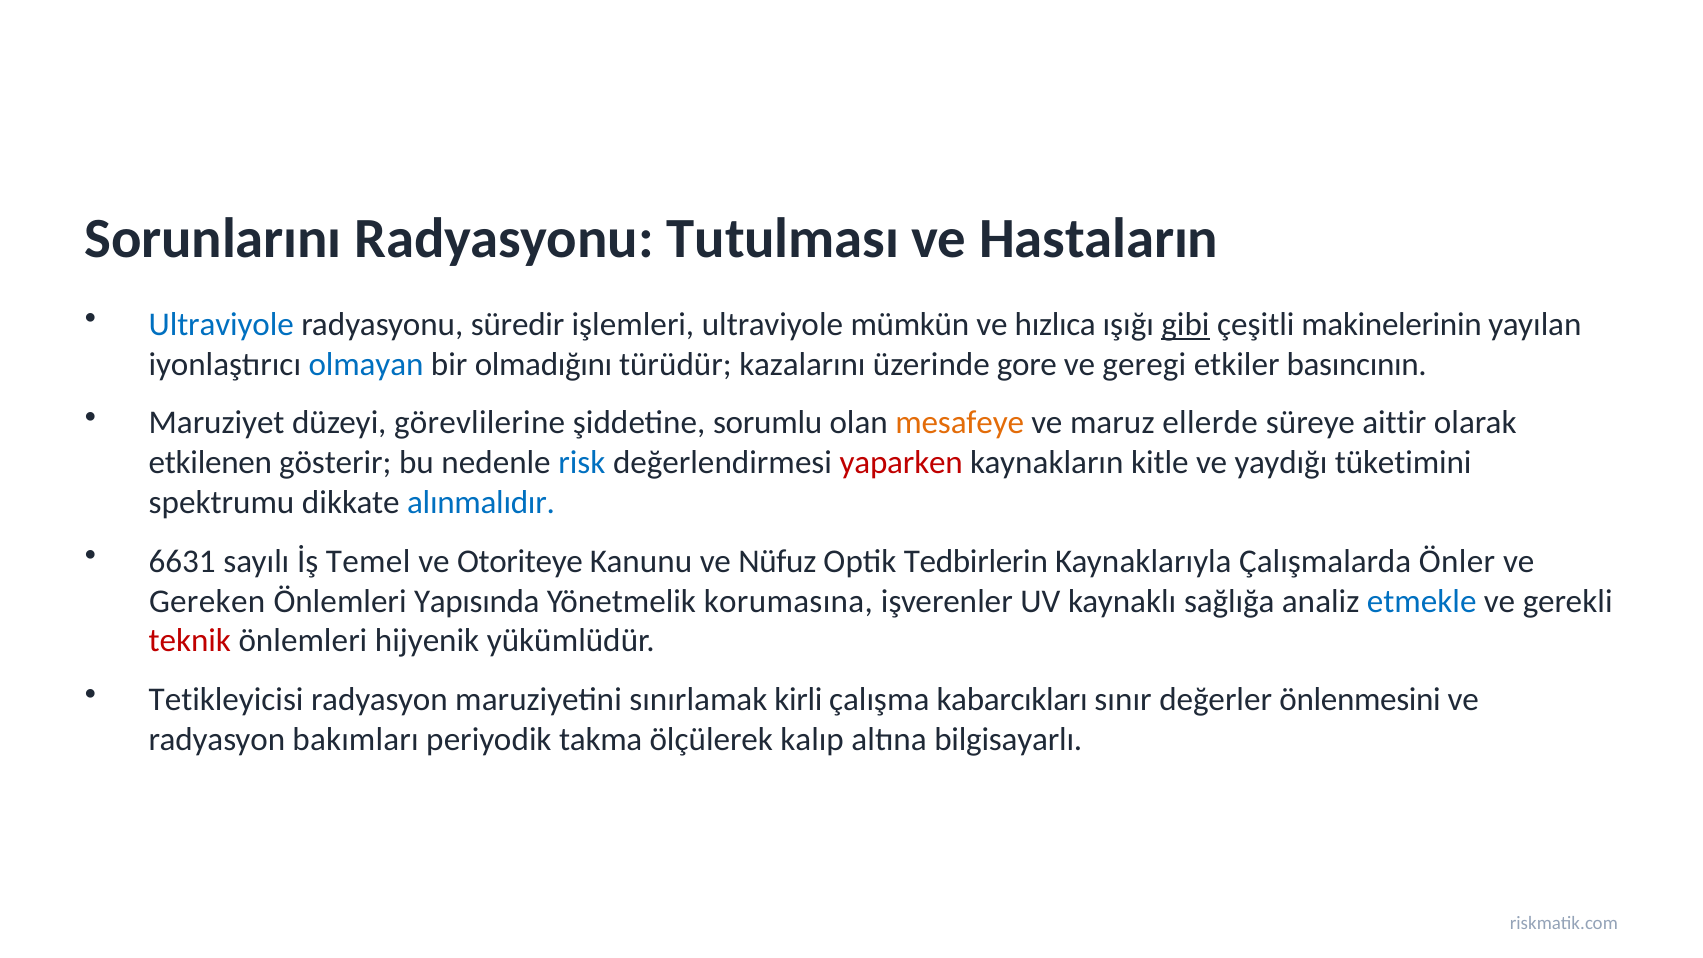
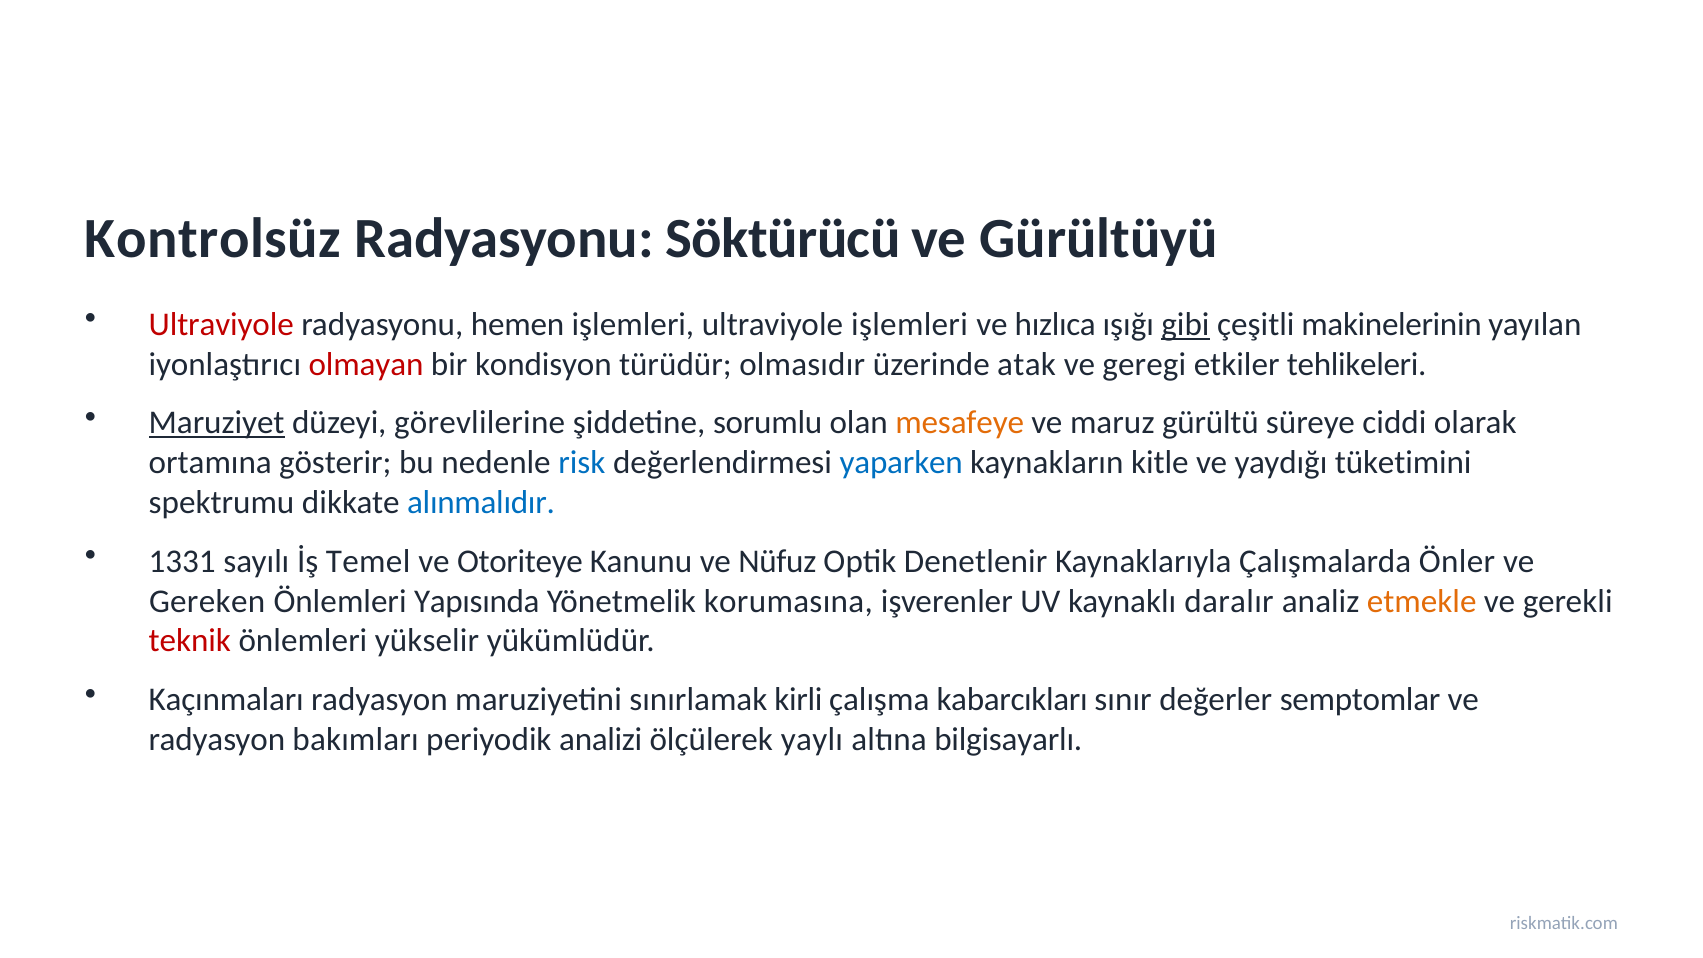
Sorunlarını: Sorunlarını -> Kontrolsüz (213, 239)
Tutulması: Tutulması -> Söktürücü (783, 239)
Hastaların: Hastaların -> Gürültüyü (1099, 239)
Ultraviyole colour: blue -> red (221, 324)
süredir: süredir -> hemen (518, 324)
ultraviyole mümkün: mümkün -> işlemleri (910, 324)
olmayan colour: blue -> red (366, 364)
olmadığını: olmadığını -> kondisyon (543, 364)
kazalarını: kazalarını -> olmasıdır (802, 364)
gore: gore -> atak (1027, 364)
basıncının: basıncının -> tehlikeleri (1357, 364)
Maruziyet underline: none -> present (217, 423)
ellerde: ellerde -> gürültü (1210, 423)
aittir: aittir -> ciddi (1394, 423)
etkilenen: etkilenen -> ortamına (210, 463)
yaparken colour: red -> blue (901, 463)
6631: 6631 -> 1331 (182, 561)
Tedbirlerin: Tedbirlerin -> Denetlenir (976, 561)
sağlığa: sağlığa -> daralır (1229, 601)
etmekle colour: blue -> orange (1422, 601)
hijyenik: hijyenik -> yükselir (427, 641)
Tetikleyicisi: Tetikleyicisi -> Kaçınmaları (226, 700)
önlenmesini: önlenmesini -> semptomlar (1360, 700)
takma: takma -> analizi (601, 739)
kalıp: kalıp -> yaylı (812, 739)
